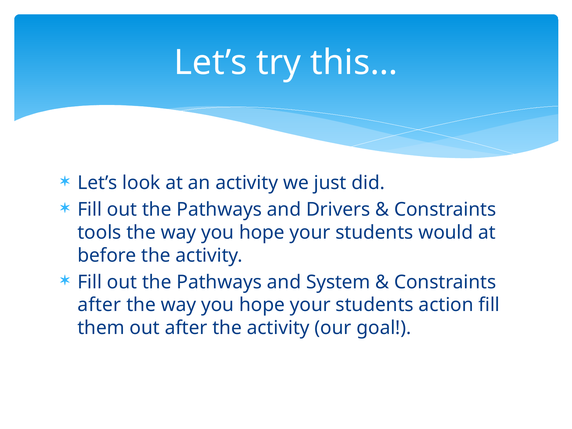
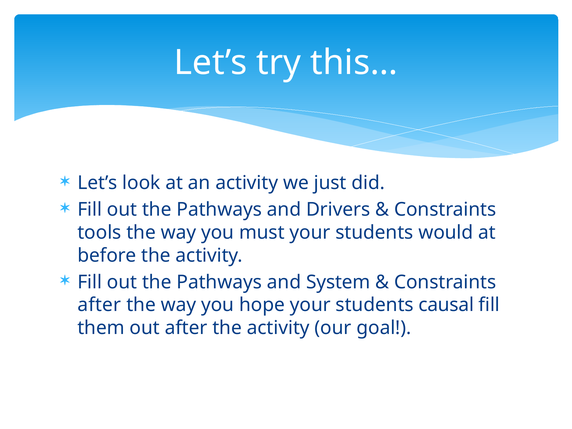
hope: hope -> must (262, 233)
action: action -> causal (446, 305)
